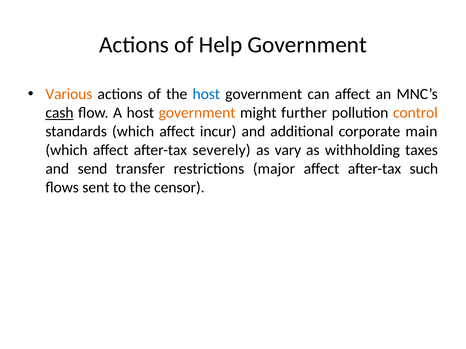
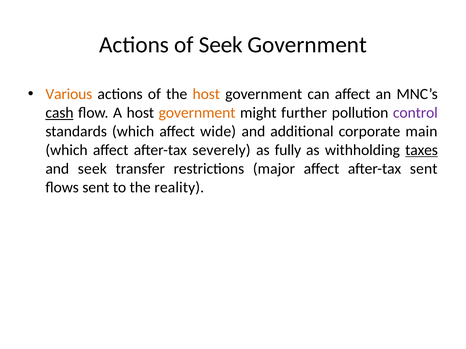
of Help: Help -> Seek (221, 45)
host colour: blue -> orange (206, 94)
control colour: orange -> purple (415, 113)
incur: incur -> wide (218, 132)
vary: vary -> fully (288, 150)
taxes underline: none -> present (422, 150)
and send: send -> seek (92, 169)
after-tax such: such -> sent (424, 169)
censor: censor -> reality (179, 187)
